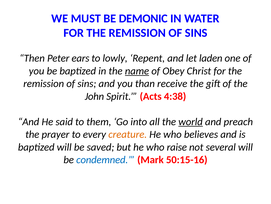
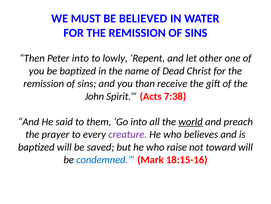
DEMONIC: DEMONIC -> BELIEVED (143, 18)
Peter ears: ears -> into (80, 58)
laden: laden -> other (211, 58)
name underline: present -> none (137, 71)
Obey: Obey -> Dead (173, 71)
4:38: 4:38 -> 7:38 (175, 96)
creature colour: orange -> purple (128, 134)
several: several -> toward (221, 147)
50:15-16: 50:15-16 -> 18:15-16 (187, 159)
